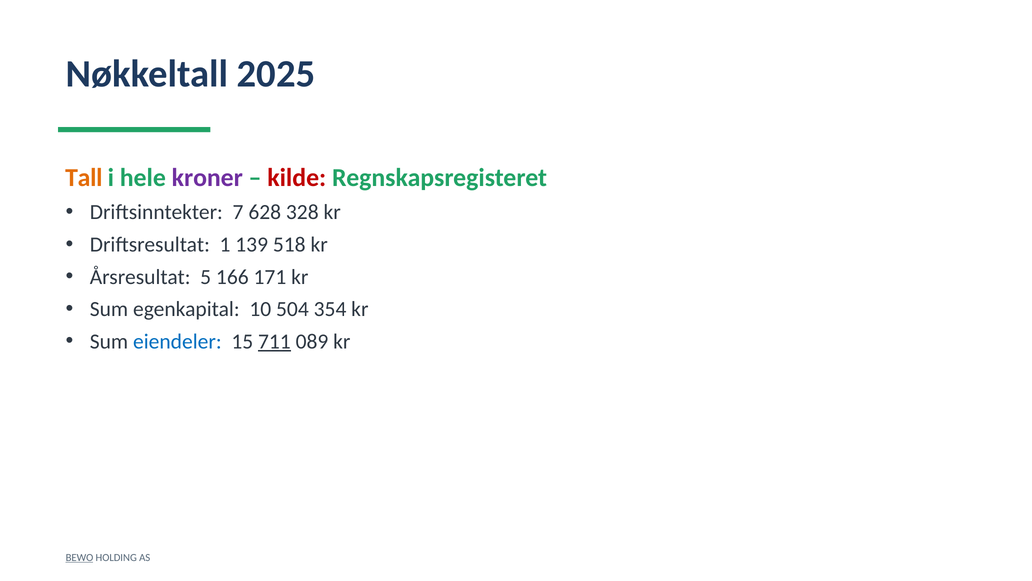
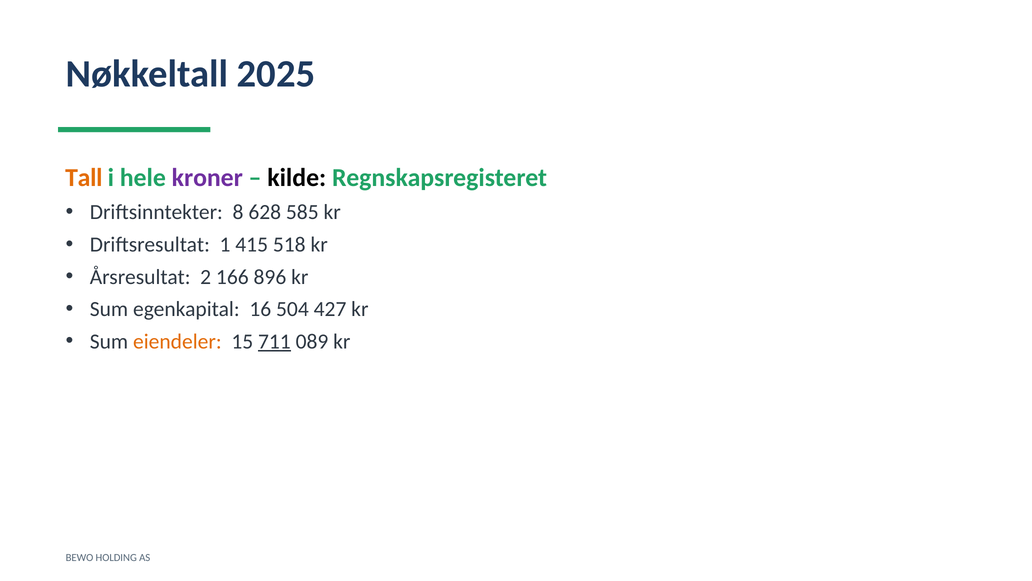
kilde colour: red -> black (297, 178)
7: 7 -> 8 (238, 212)
328: 328 -> 585 (302, 212)
139: 139 -> 415 (252, 244)
5: 5 -> 2 (206, 277)
171: 171 -> 896 (270, 277)
10: 10 -> 16 (260, 309)
354: 354 -> 427 (330, 309)
eiendeler colour: blue -> orange (177, 341)
BEWO underline: present -> none (79, 557)
